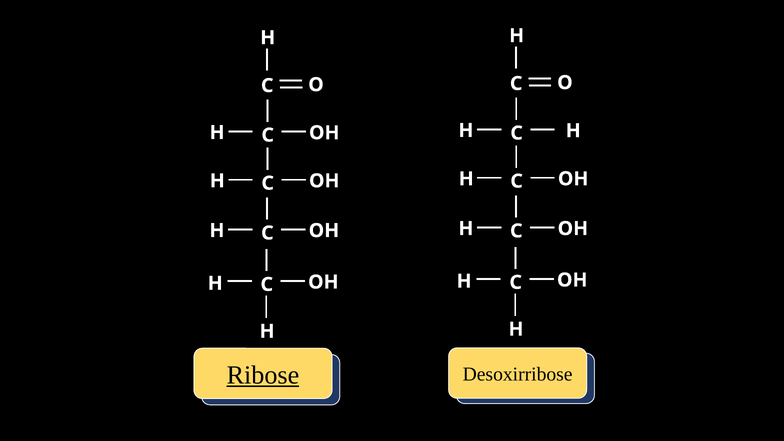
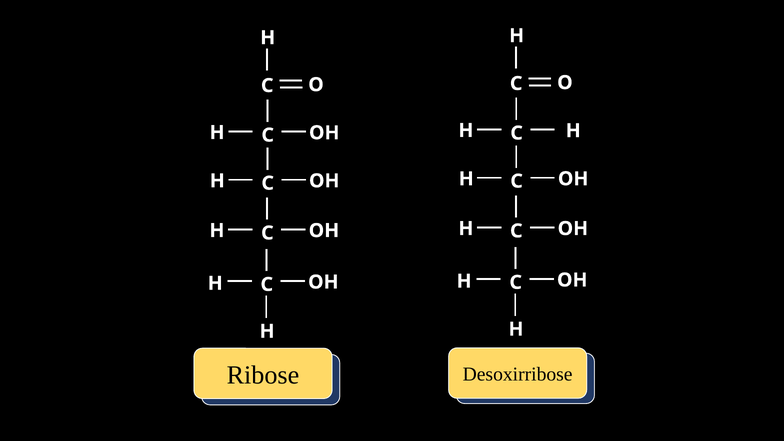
Ribose underline: present -> none (263, 375)
